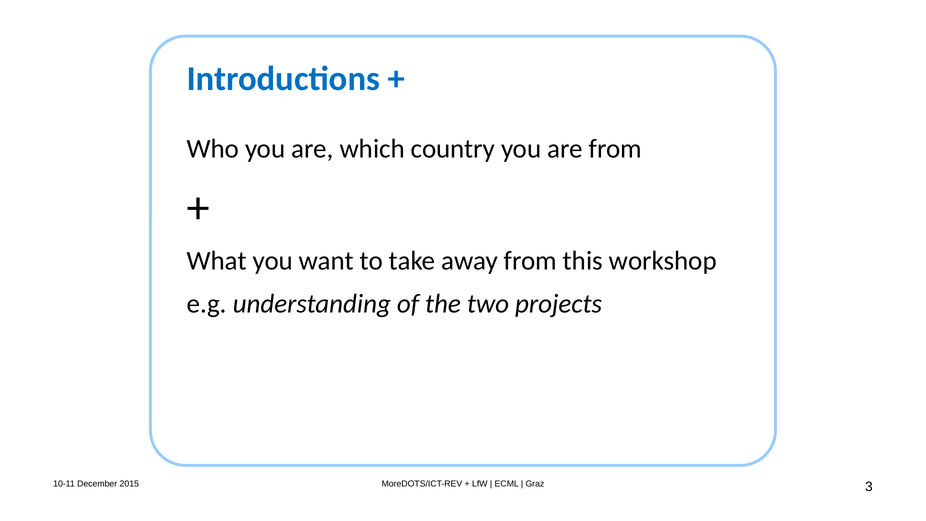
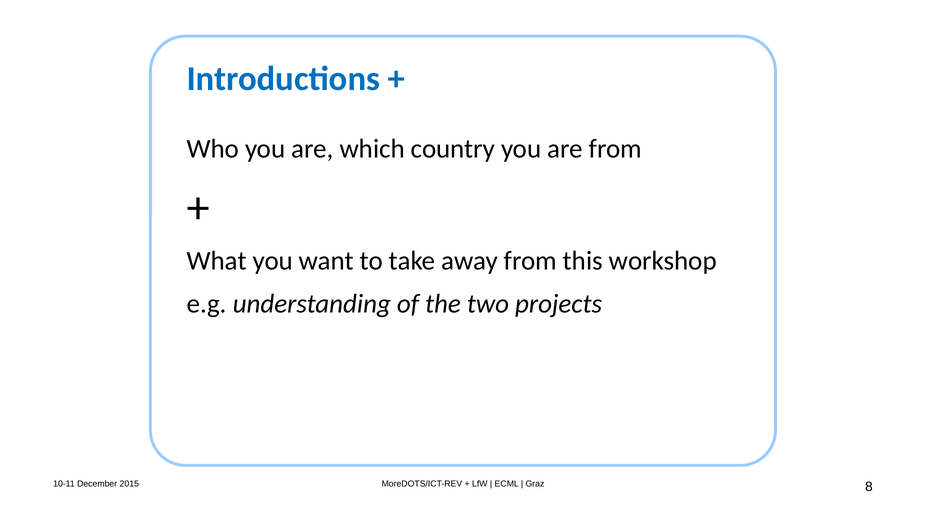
3: 3 -> 8 (869, 487)
